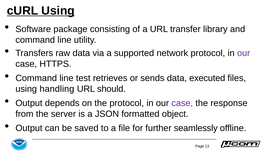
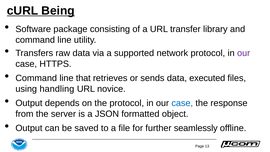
cURL Using: Using -> Being (58, 11)
test: test -> that (83, 78)
should: should -> novice (111, 89)
case colour: purple -> blue (182, 103)
